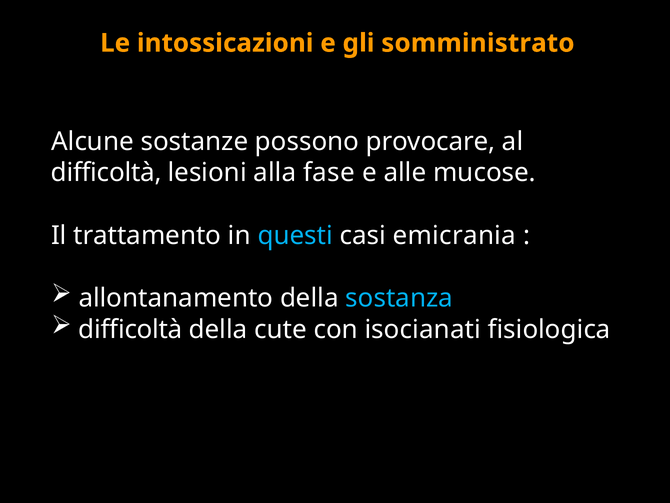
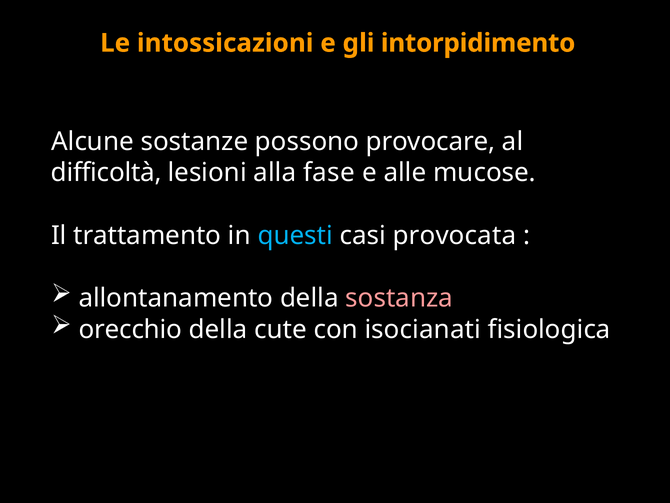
somministrato: somministrato -> intorpidimento (478, 43)
emicrania: emicrania -> provocata (454, 235)
sostanza colour: light blue -> pink (399, 298)
difficoltà: difficoltà -> orecchio (130, 329)
